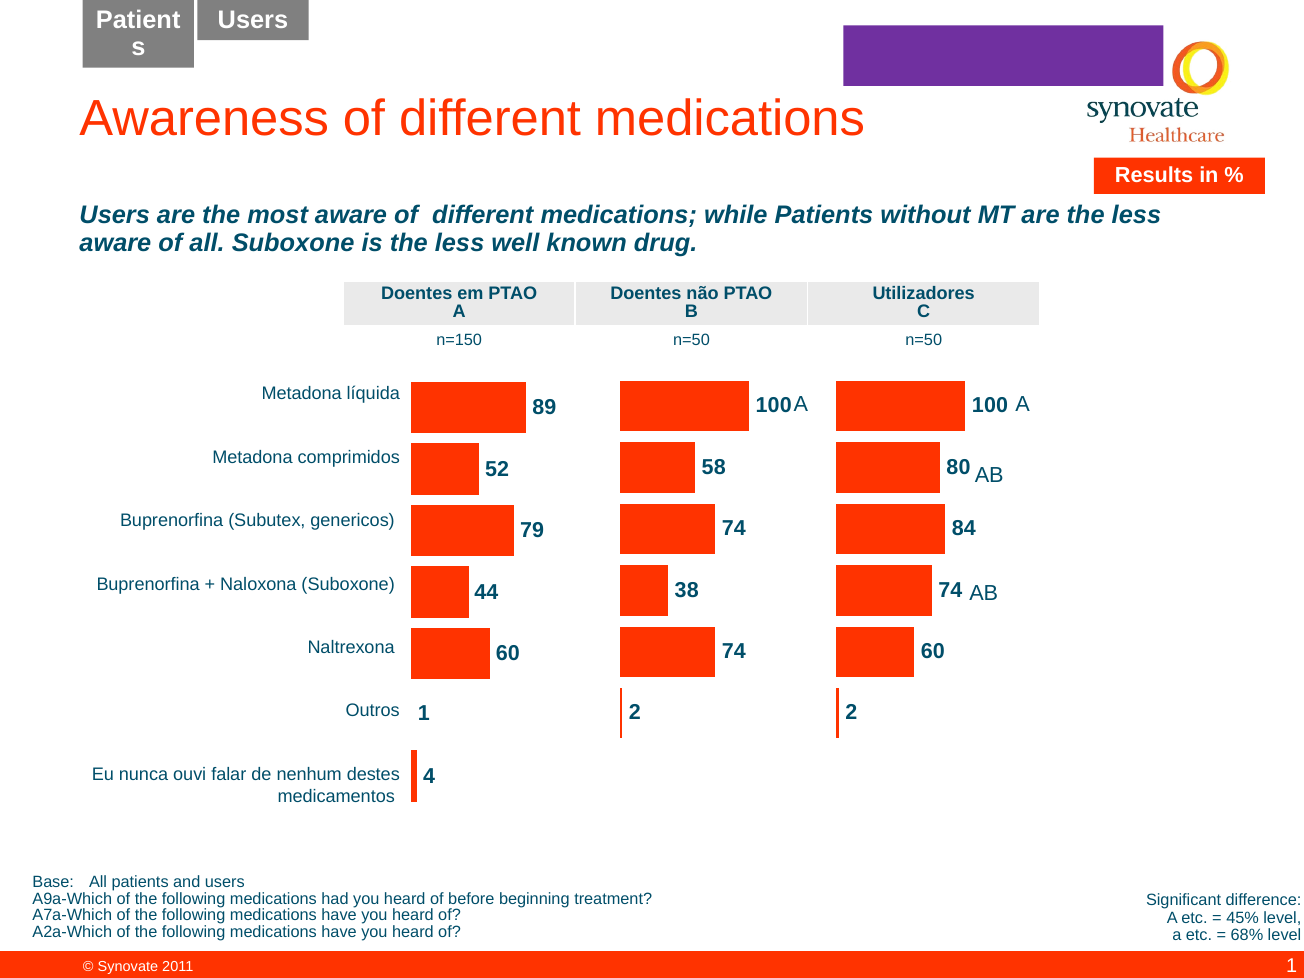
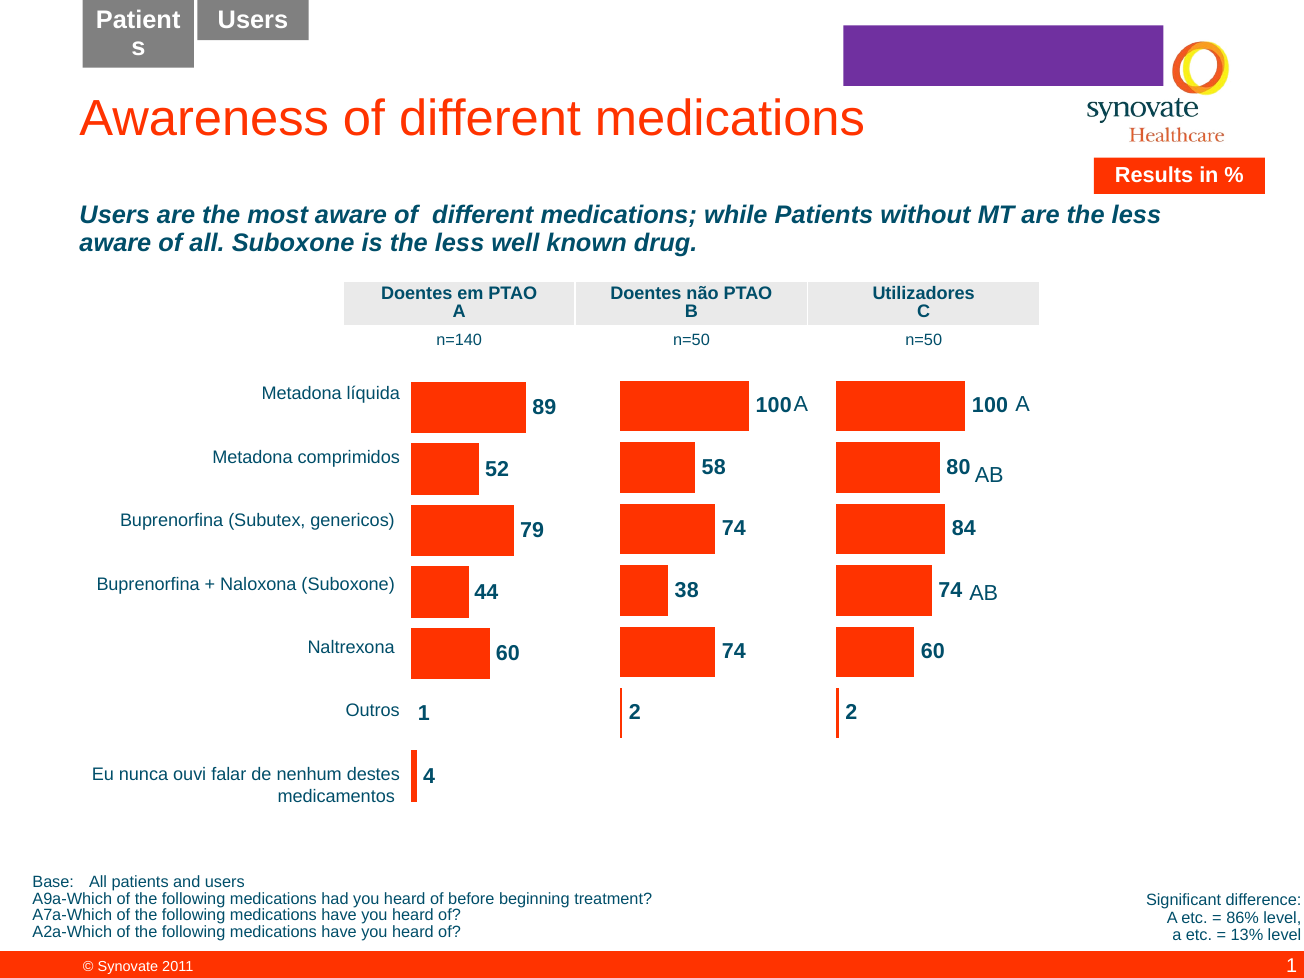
n=150: n=150 -> n=140 (459, 340)
45%: 45% -> 86% (1243, 918)
68%: 68% -> 13% (1247, 936)
